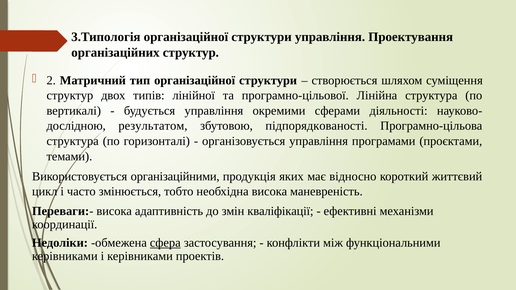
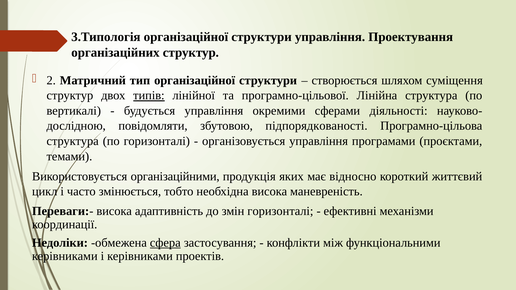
типів underline: none -> present (149, 96)
результатом: результатом -> повідомляти (153, 126)
змін кваліфікації: кваліфікації -> горизонталі (280, 211)
